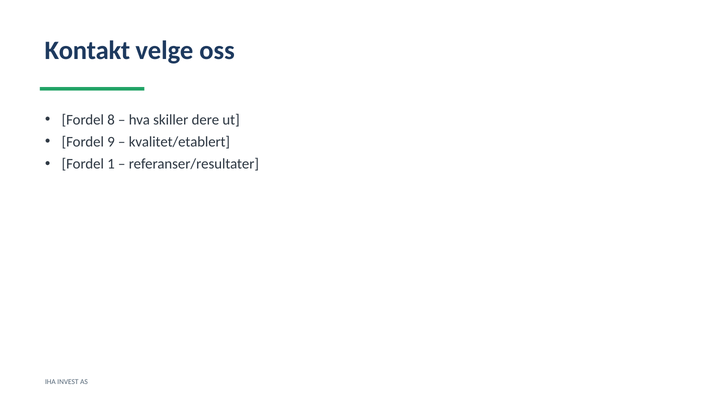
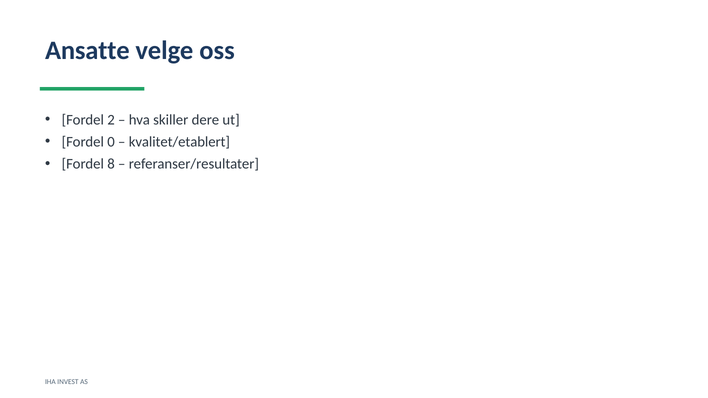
Kontakt: Kontakt -> Ansatte (87, 51)
8: 8 -> 2 (111, 120)
9: 9 -> 0 (111, 142)
1: 1 -> 8 (111, 164)
